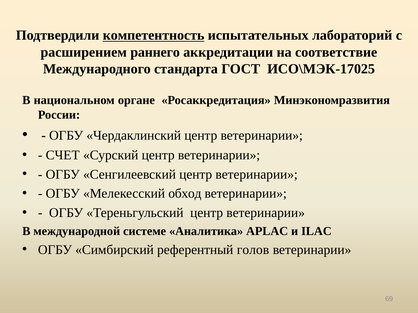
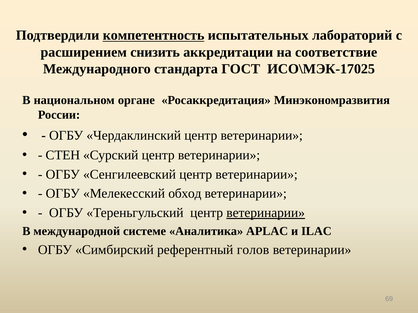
раннего: раннего -> снизить (155, 52)
СЧЕТ: СЧЕТ -> СТЕН (63, 155)
ветеринарии underline: none -> present (266, 213)
